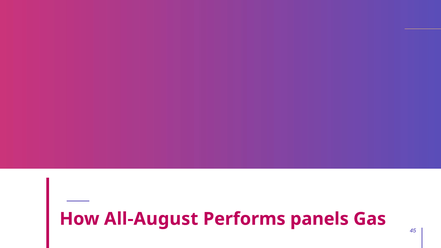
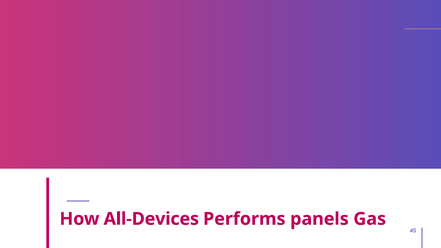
All-August: All-August -> All-Devices (151, 219)
